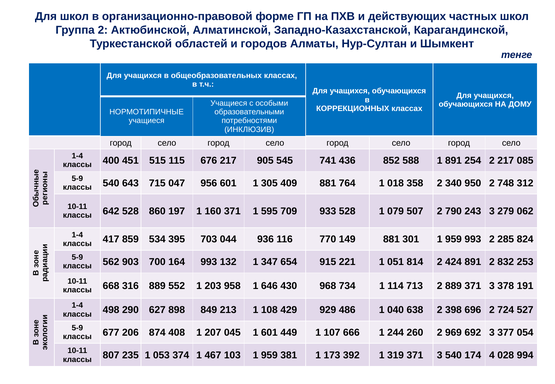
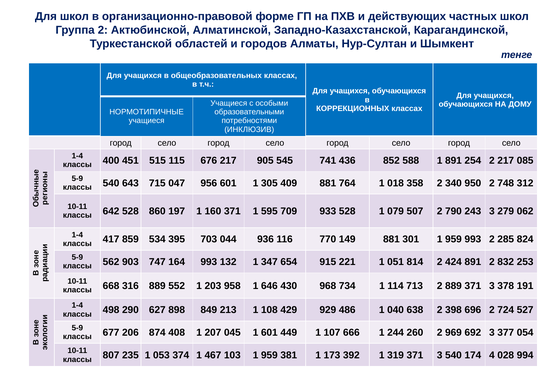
700: 700 -> 747 (157, 262)
